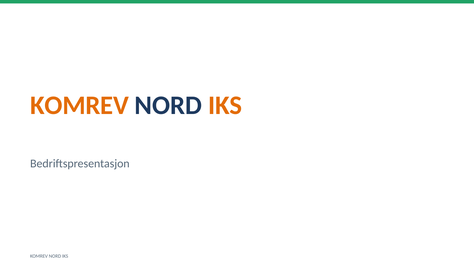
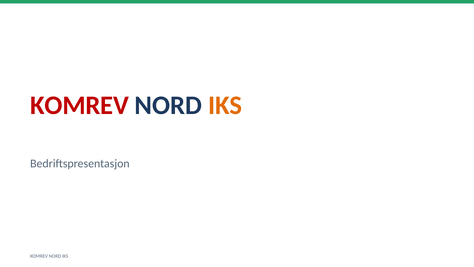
KOMREV colour: orange -> red (79, 105)
